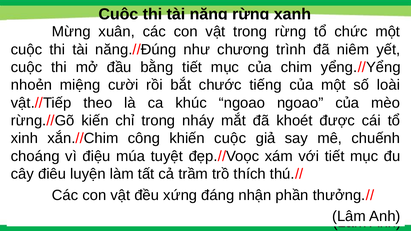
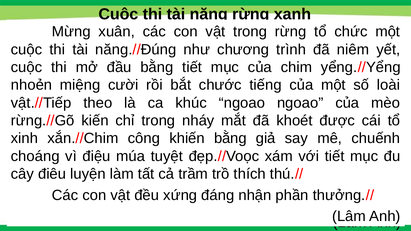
cuộc: cuộc -> bằng (230, 139)
